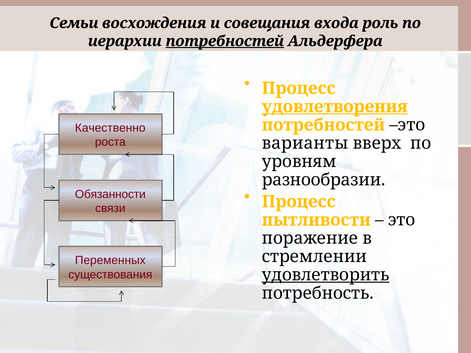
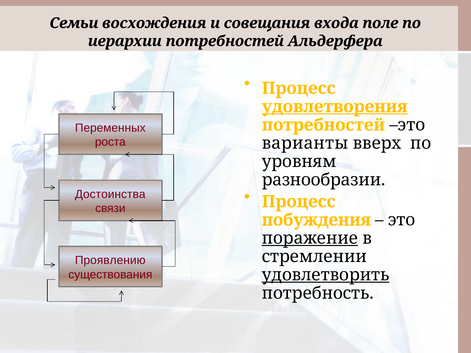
роль: роль -> поле (380, 23)
потребностей underline: present -> none (225, 41)
Качественно: Качественно -> Переменных (110, 128)
Обязанности: Обязанности -> Достоинства (110, 194)
пытливости: пытливости -> побуждения (316, 220)
поражение underline: none -> present (310, 238)
Переменных: Переменных -> Проявлению (110, 261)
